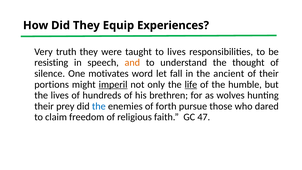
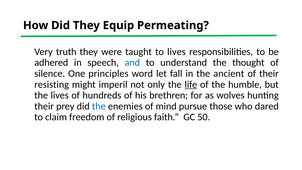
Experiences: Experiences -> Permeating (173, 25)
resisting: resisting -> adhered (51, 63)
and colour: orange -> blue (132, 63)
motivates: motivates -> principles (108, 73)
portions: portions -> resisting (52, 84)
imperil underline: present -> none (113, 84)
forth: forth -> mind (166, 106)
47: 47 -> 50 (204, 117)
